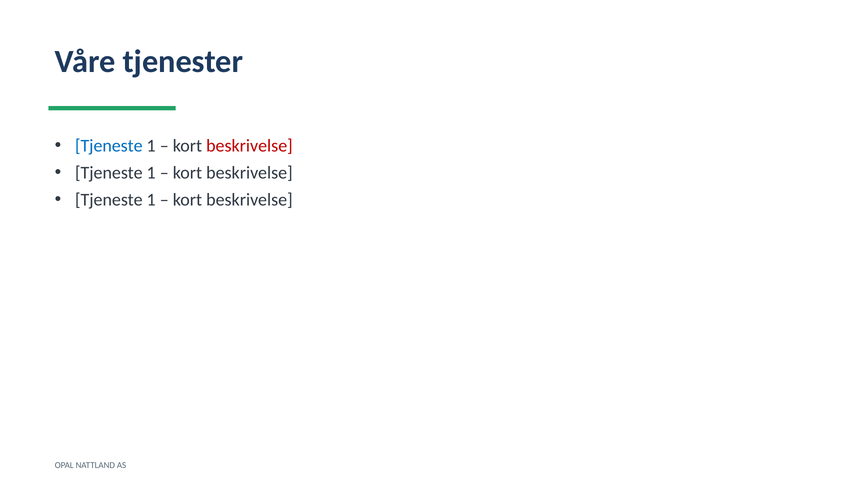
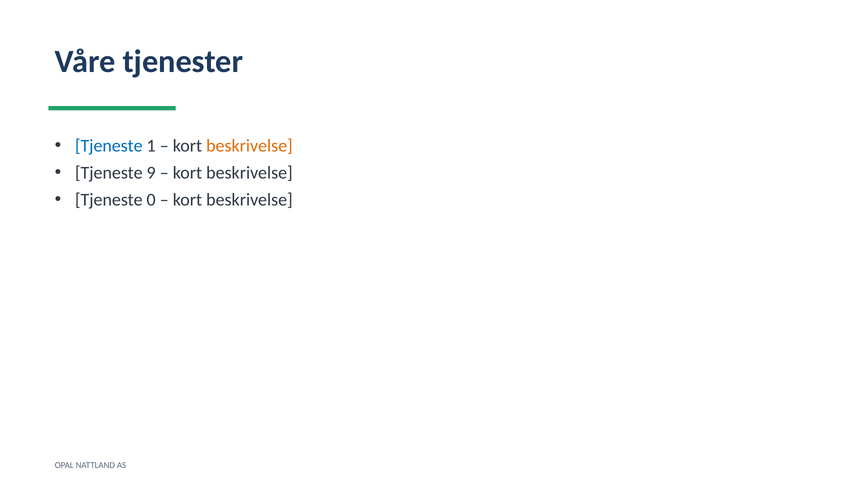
beskrivelse colour: red -> orange (249, 146)
1: 1 -> 9 (151, 173)
1: 1 -> 0 (151, 200)
